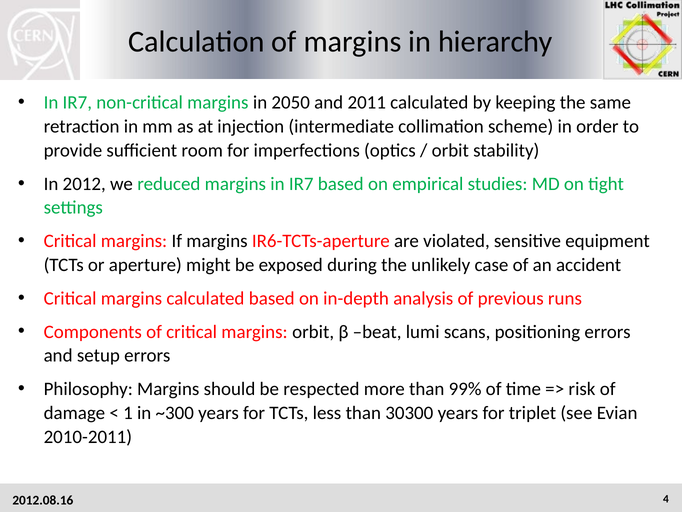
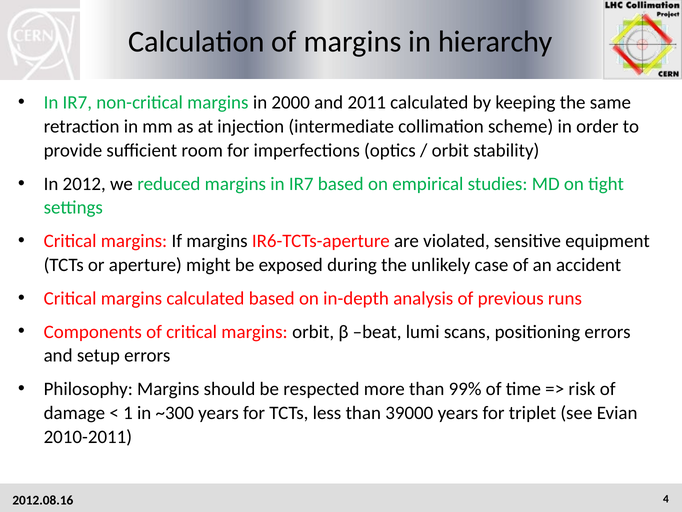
2050: 2050 -> 2000 (291, 103)
30300: 30300 -> 39000 (409, 413)
